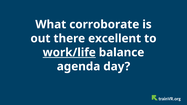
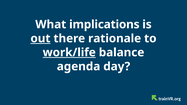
corroborate: corroborate -> implications (104, 24)
out underline: none -> present (40, 39)
excellent: excellent -> rationale (115, 39)
